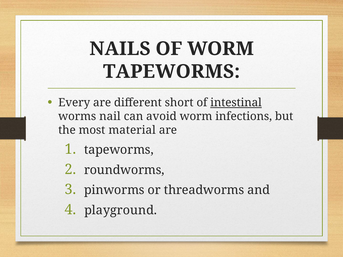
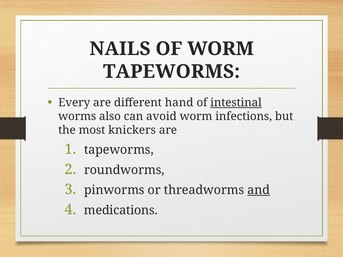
short: short -> hand (179, 103)
nail: nail -> also (110, 117)
material: material -> knickers (132, 130)
and underline: none -> present (259, 190)
playground: playground -> medications (121, 210)
